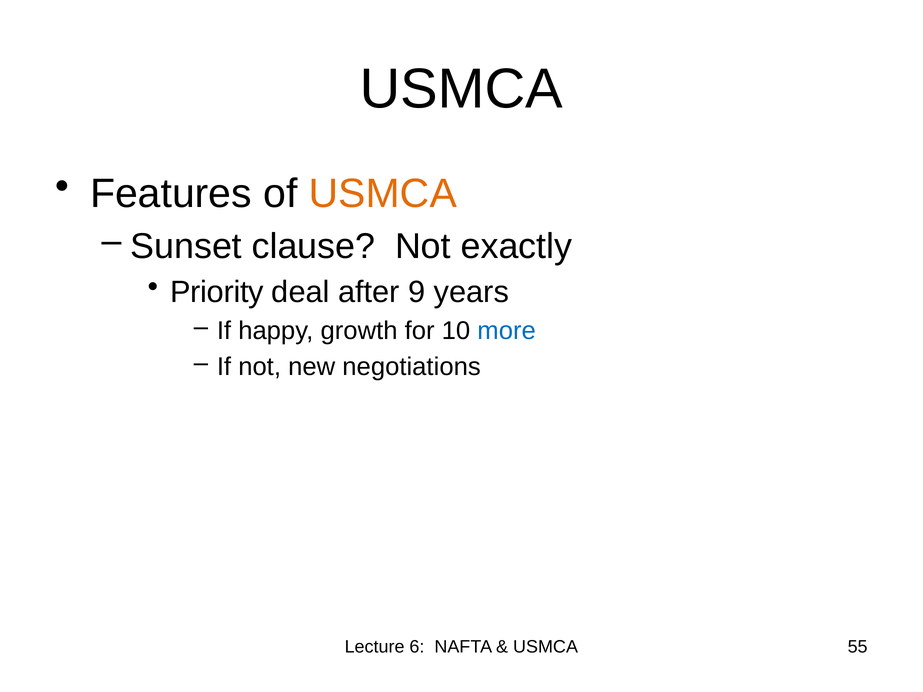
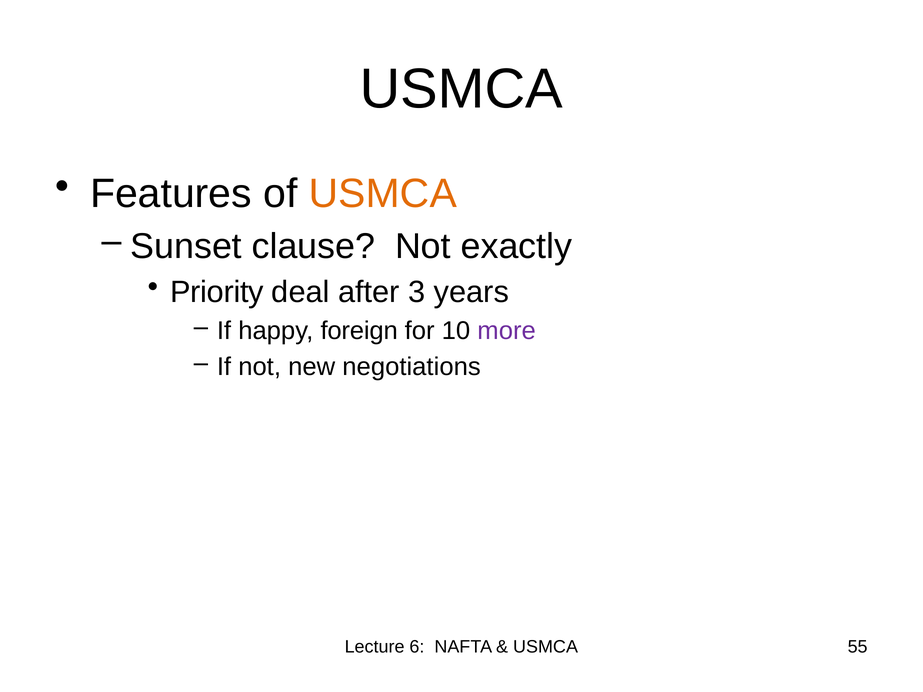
9: 9 -> 3 (417, 292)
growth: growth -> foreign (359, 331)
more colour: blue -> purple (507, 331)
